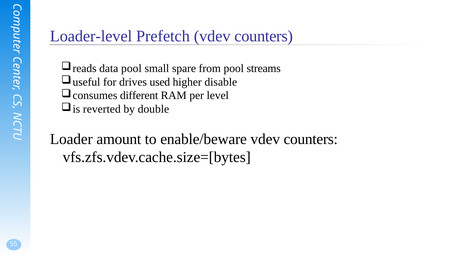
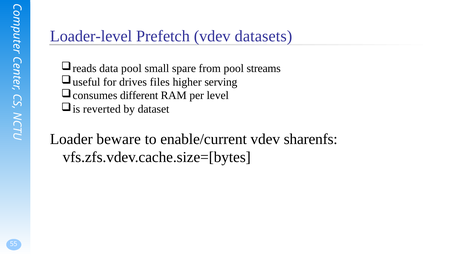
Prefetch vdev counters: counters -> datasets (263, 36)
used: used -> files (160, 82)
disable: disable -> serving (221, 82)
double: double -> dataset (154, 109)
amount: amount -> beware (119, 139)
enable/beware: enable/beware -> enable/current (204, 139)
counters: counters -> sharenfs (311, 139)
